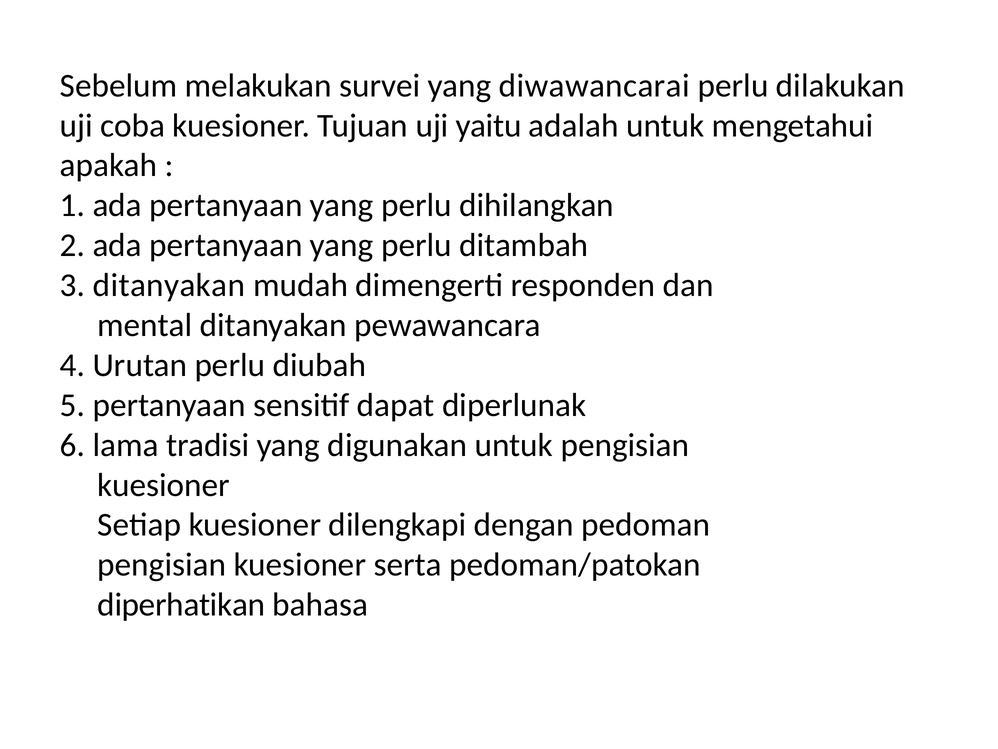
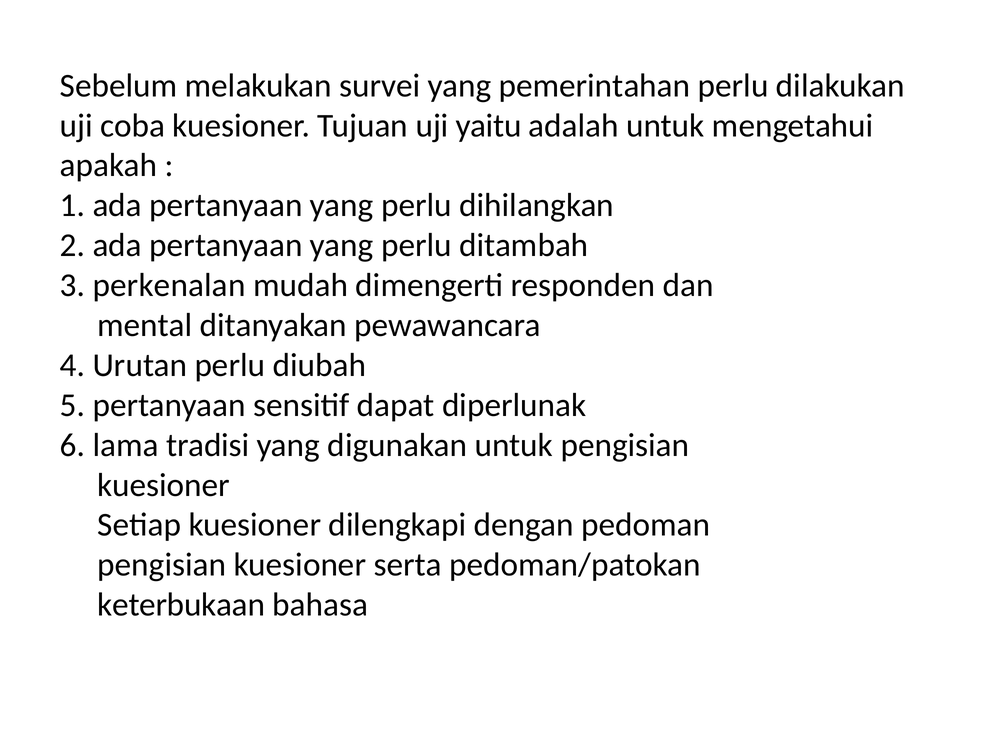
diwawancarai: diwawancarai -> pemerintahan (595, 86)
3 ditanyakan: ditanyakan -> perkenalan (169, 285)
diperhatikan: diperhatikan -> keterbukaan (181, 604)
